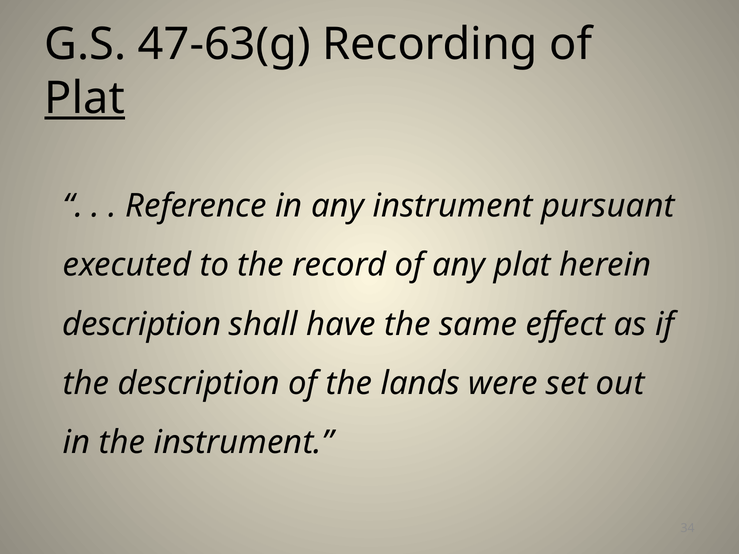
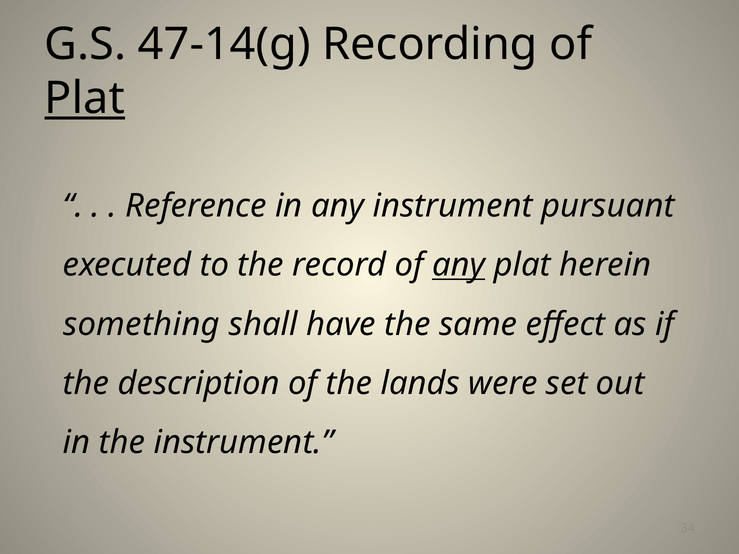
47-63(g: 47-63(g -> 47-14(g (224, 44)
any underline: none -> present (459, 265)
description: description -> something (141, 324)
